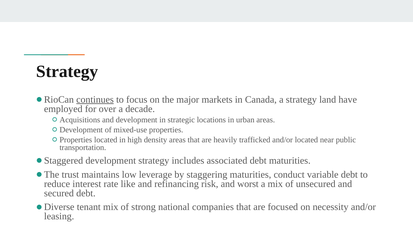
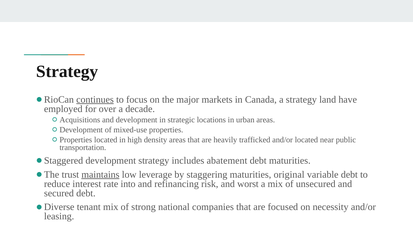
associated: associated -> abatement (227, 161)
maintains underline: none -> present (100, 175)
conduct: conduct -> original (289, 175)
like: like -> into (128, 184)
